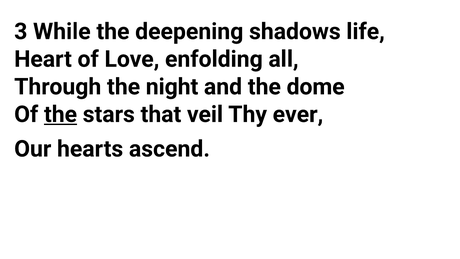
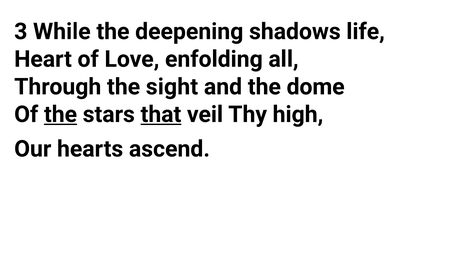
night: night -> sight (172, 87)
that underline: none -> present (161, 114)
ever: ever -> high (298, 114)
